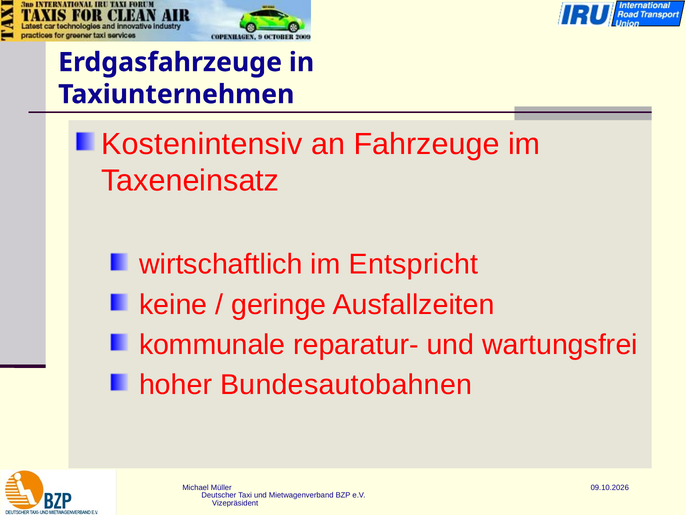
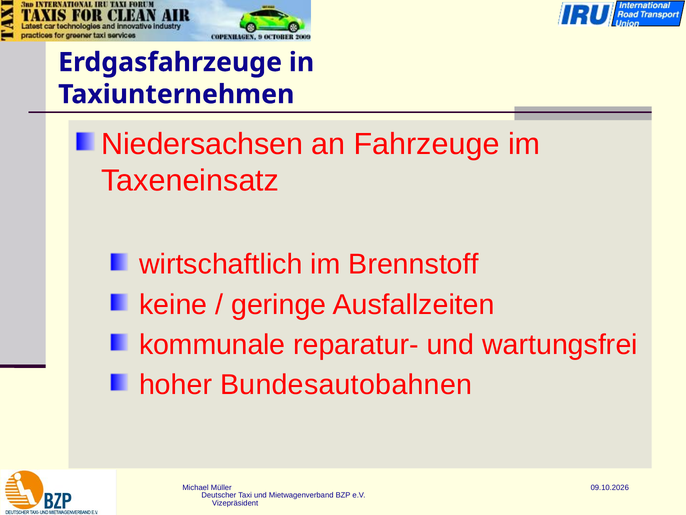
Kostenintensiv: Kostenintensiv -> Niedersachsen (202, 144)
Entspricht: Entspricht -> Brennstoff (414, 264)
